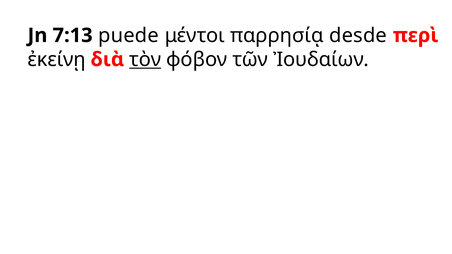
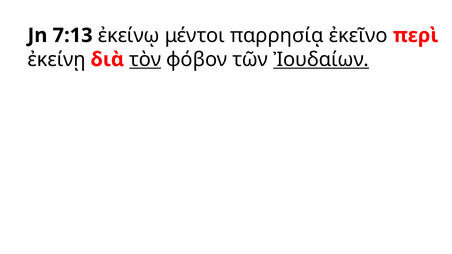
puede: puede -> ἐκείνῳ (129, 35)
desde: desde -> ἐκεῖνο (358, 35)
Ἰουδαίων underline: none -> present (321, 60)
